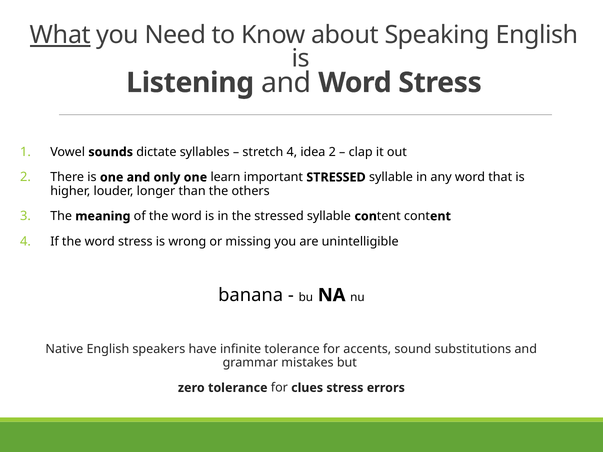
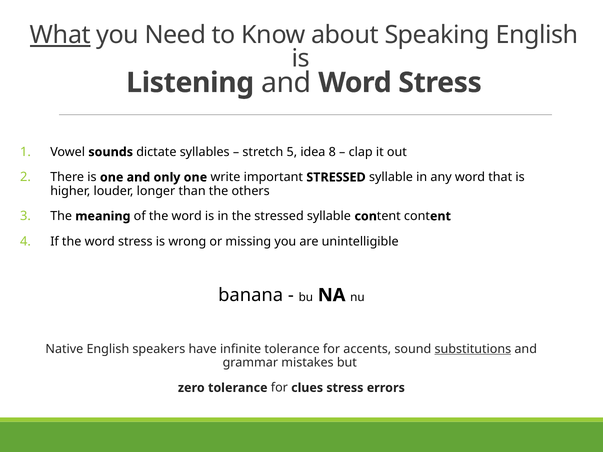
stretch 4: 4 -> 5 (292, 152)
idea 2: 2 -> 8 (332, 152)
learn: learn -> write (225, 177)
substitutions underline: none -> present (473, 349)
